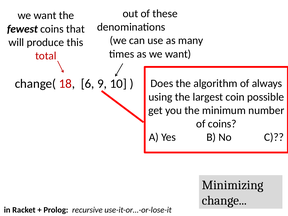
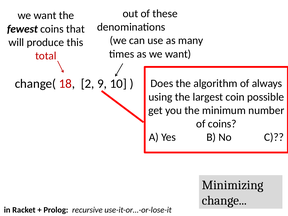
6: 6 -> 2 (88, 84)
